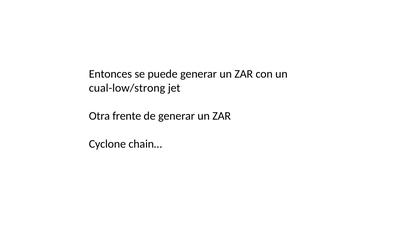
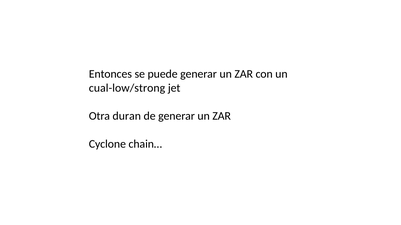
frente: frente -> duran (127, 116)
